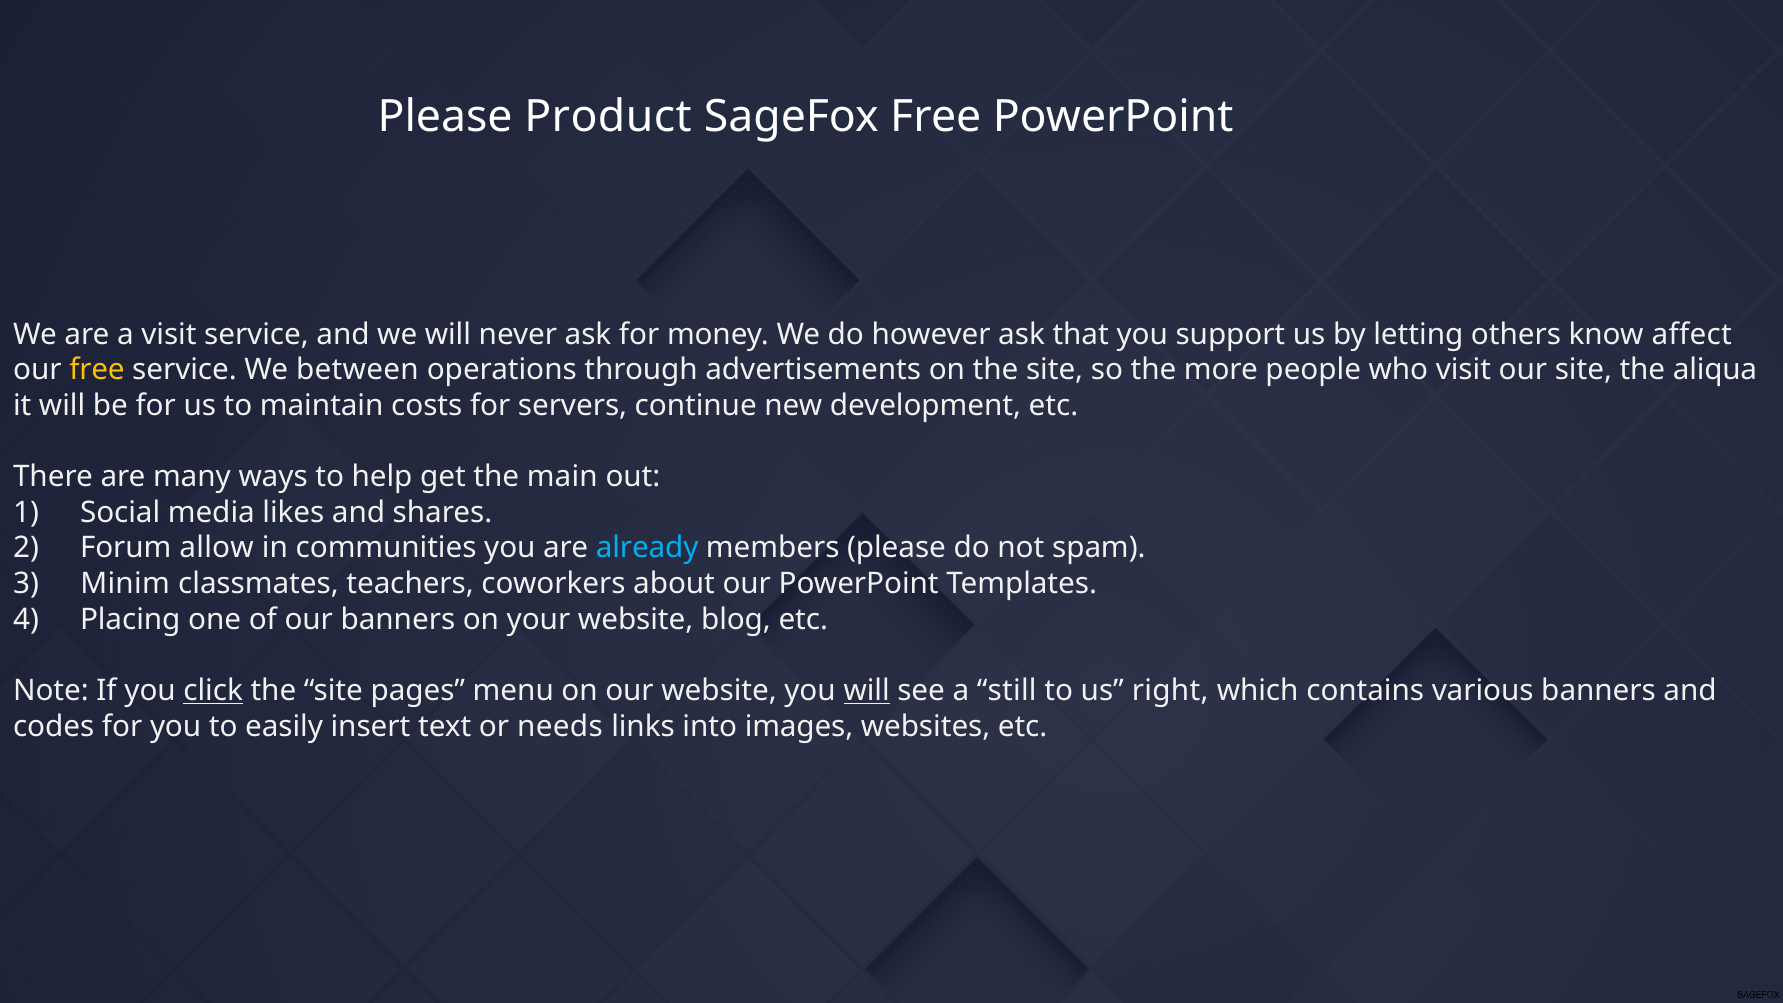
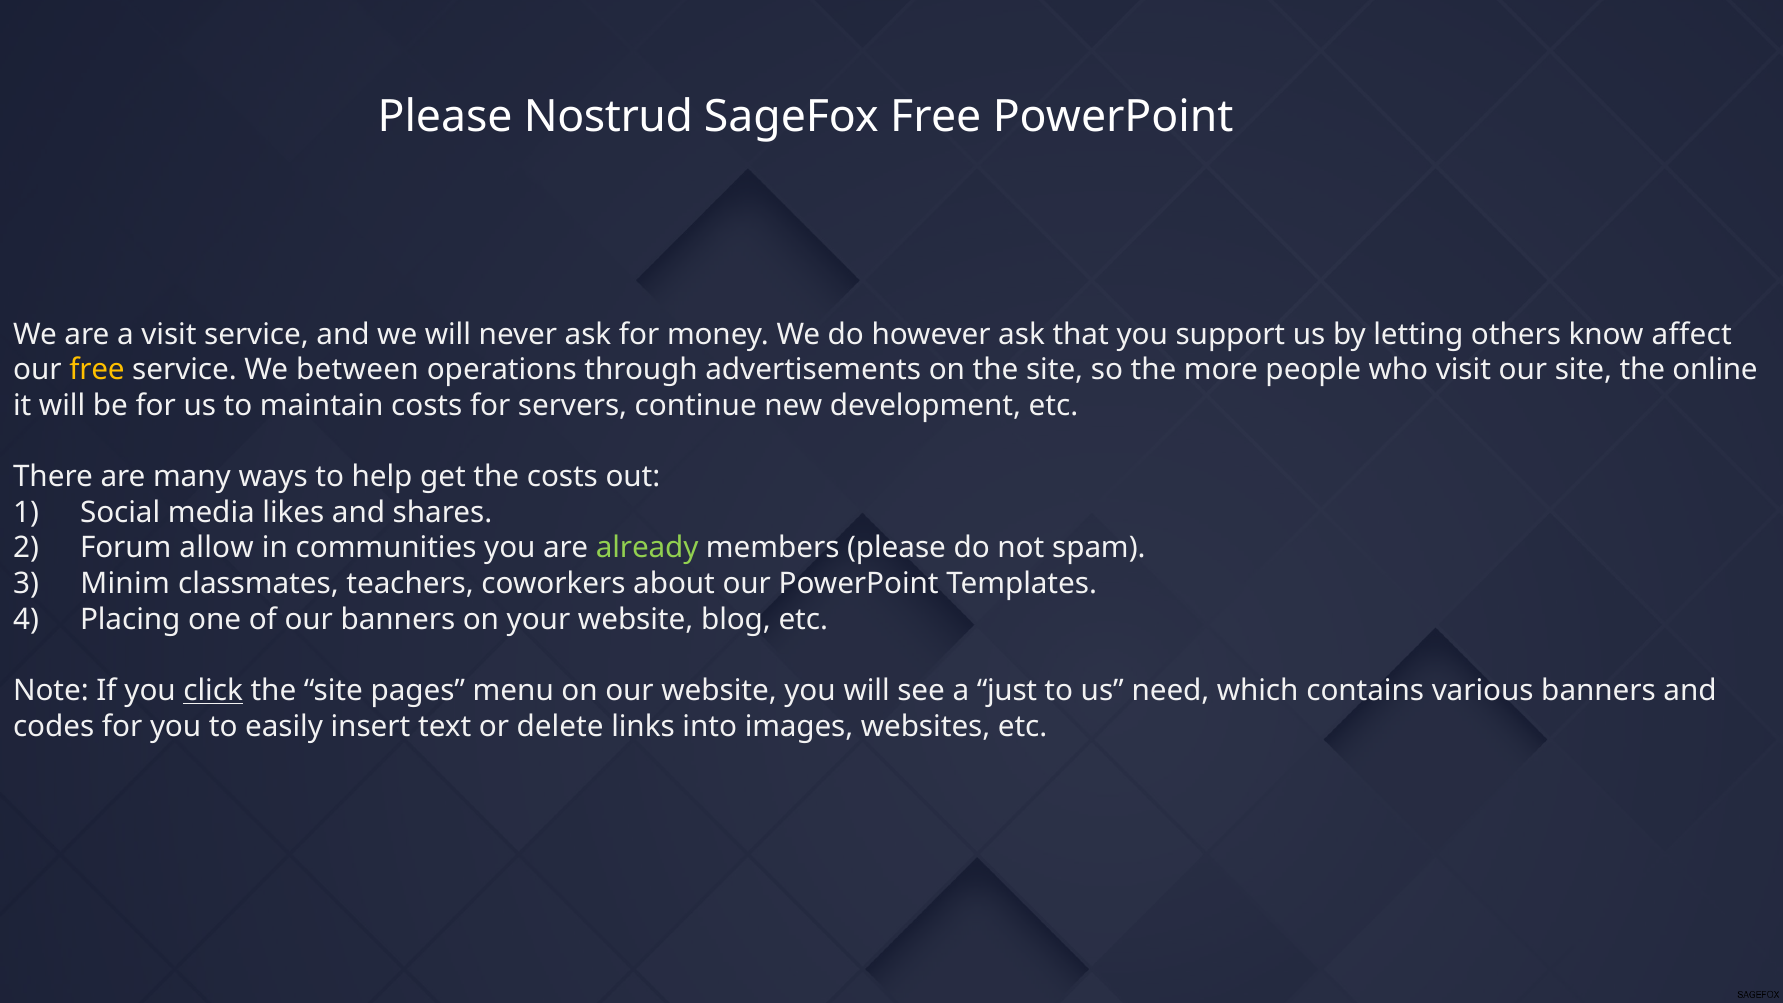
Product: Product -> Nostrud (608, 117)
aliqua: aliqua -> online (1715, 370)
the main: main -> costs (562, 477)
already colour: light blue -> light green (647, 548)
will underline: present -> none (867, 691)
still: still -> just (1007, 691)
right: right -> need (1170, 691)
needs: needs -> delete (560, 726)
